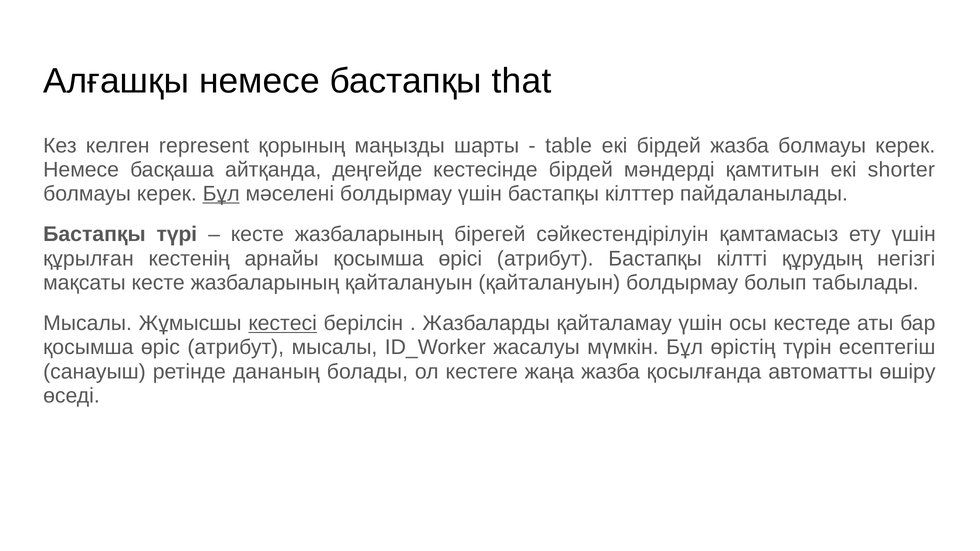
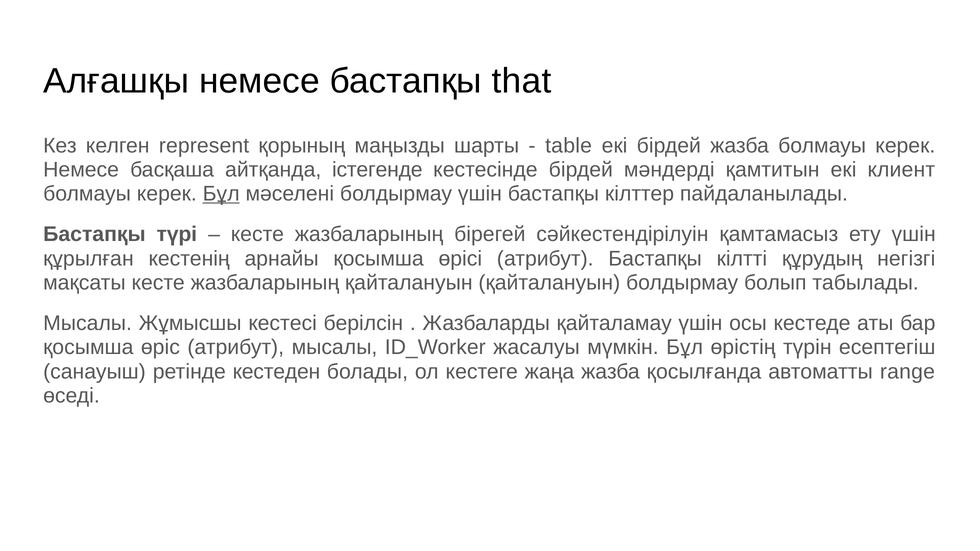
деңгейде: деңгейде -> істегенде (377, 170)
shorter: shorter -> клиент (901, 170)
кестесі underline: present -> none (283, 323)
дананың: дананың -> кестеден (277, 372)
өшіру: өшіру -> range (907, 372)
